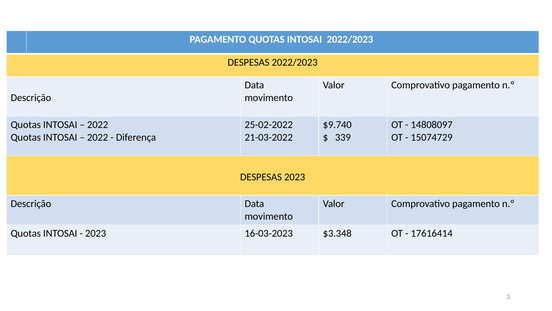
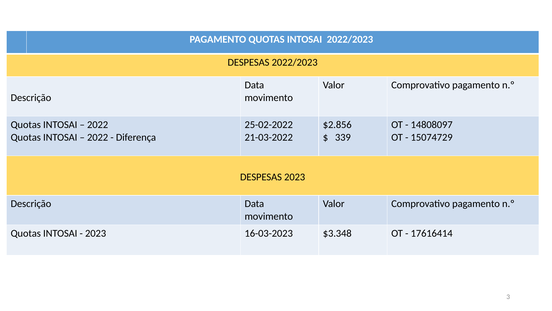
$9.740: $9.740 -> $2.856 (337, 125)
